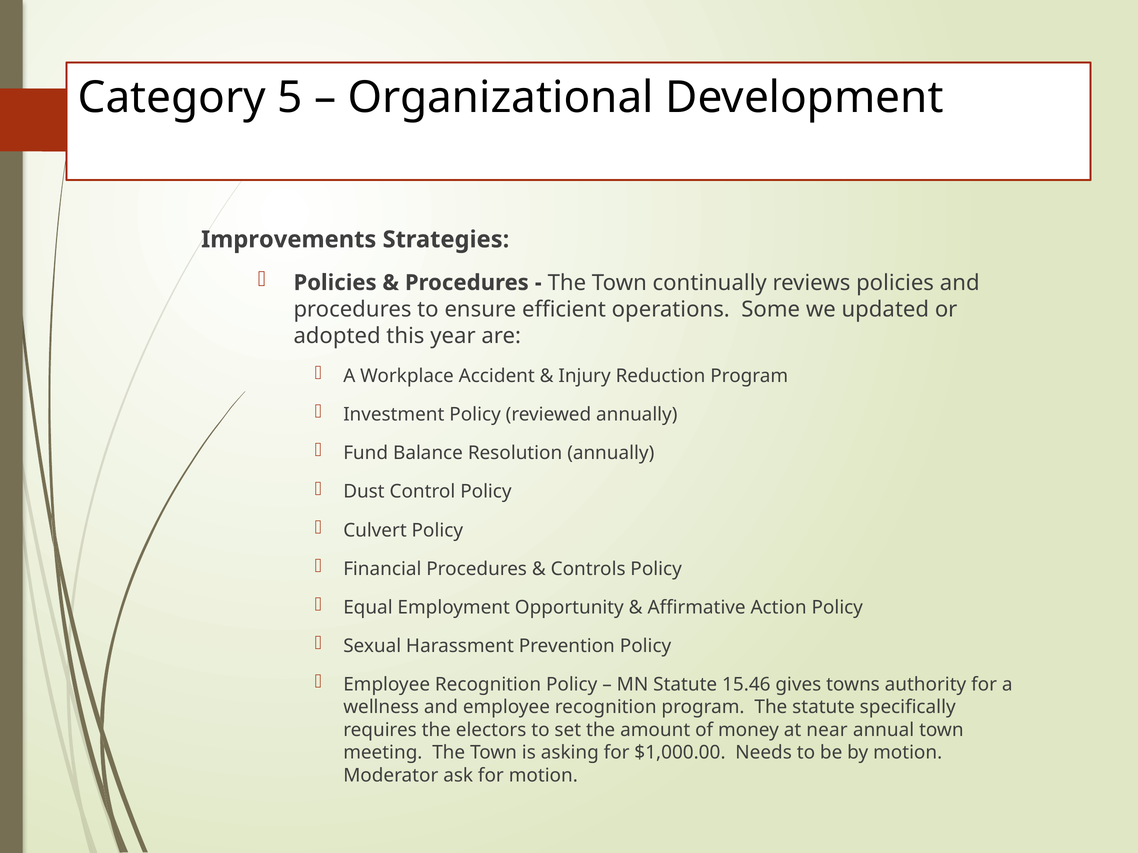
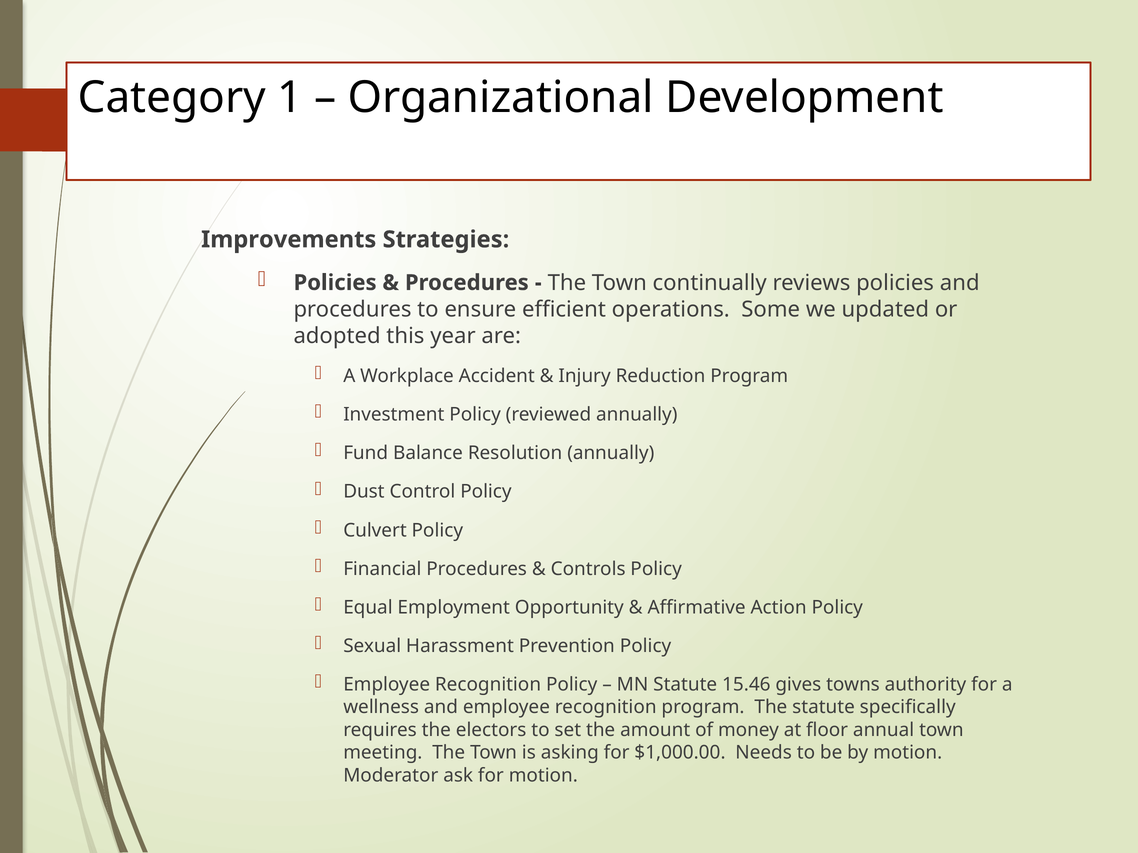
5: 5 -> 1 (290, 98)
near: near -> floor (827, 730)
